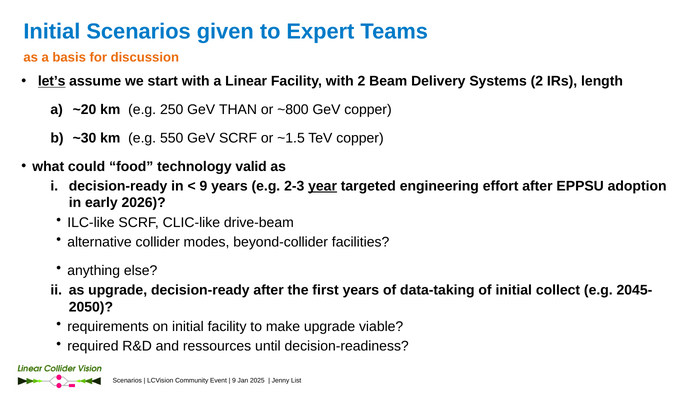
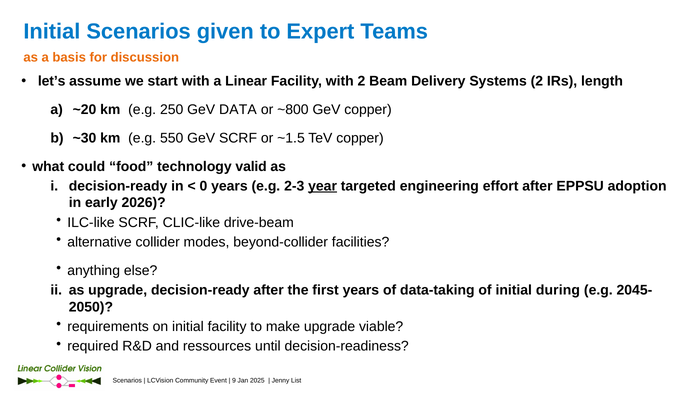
let’s underline: present -> none (52, 81)
THAN: THAN -> DATA (238, 110)
9: 9 -> 0 (203, 186)
collect: collect -> during (558, 290)
